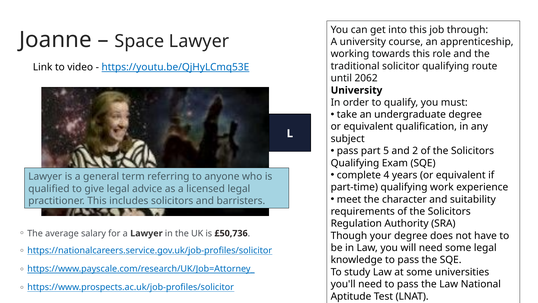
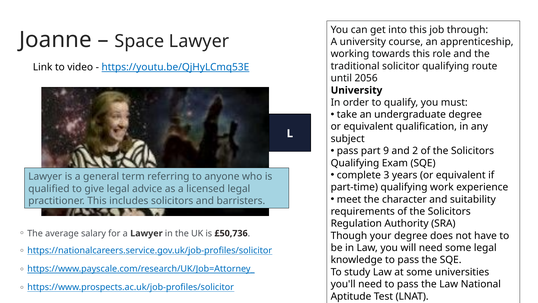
2062: 2062 -> 2056 (366, 78)
5: 5 -> 9 (386, 151)
4: 4 -> 3 (386, 175)
